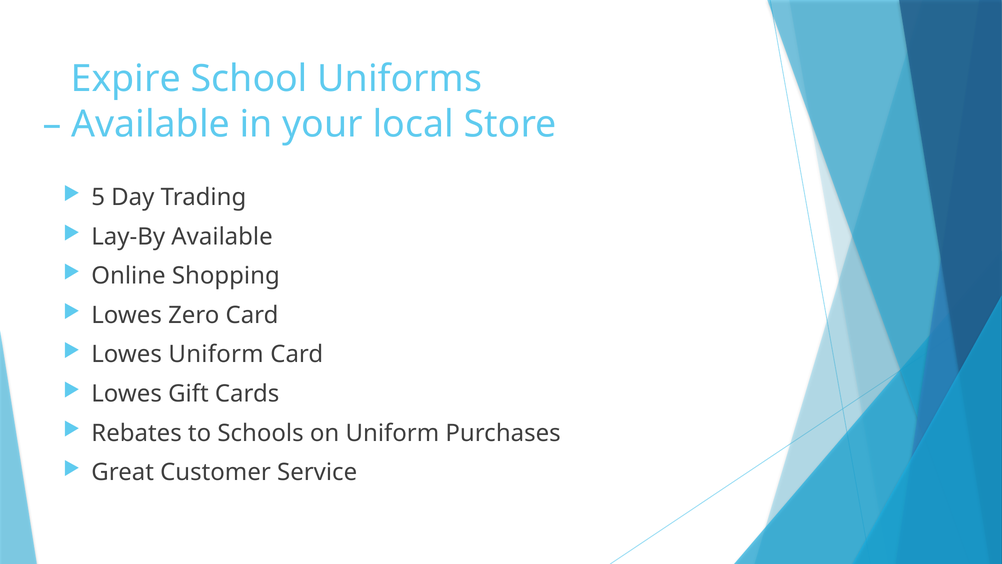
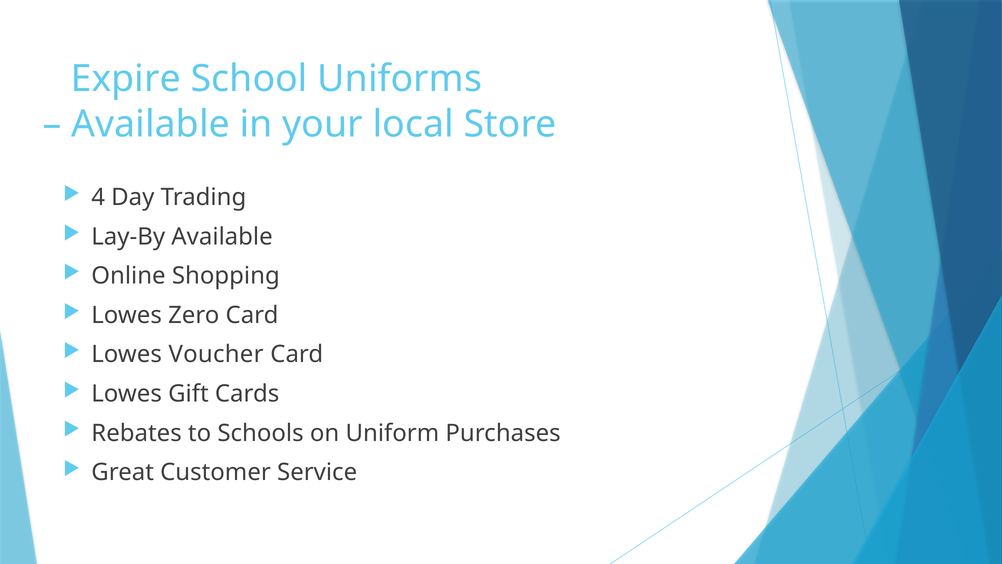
5: 5 -> 4 (98, 197)
Lowes Uniform: Uniform -> Voucher (216, 354)
